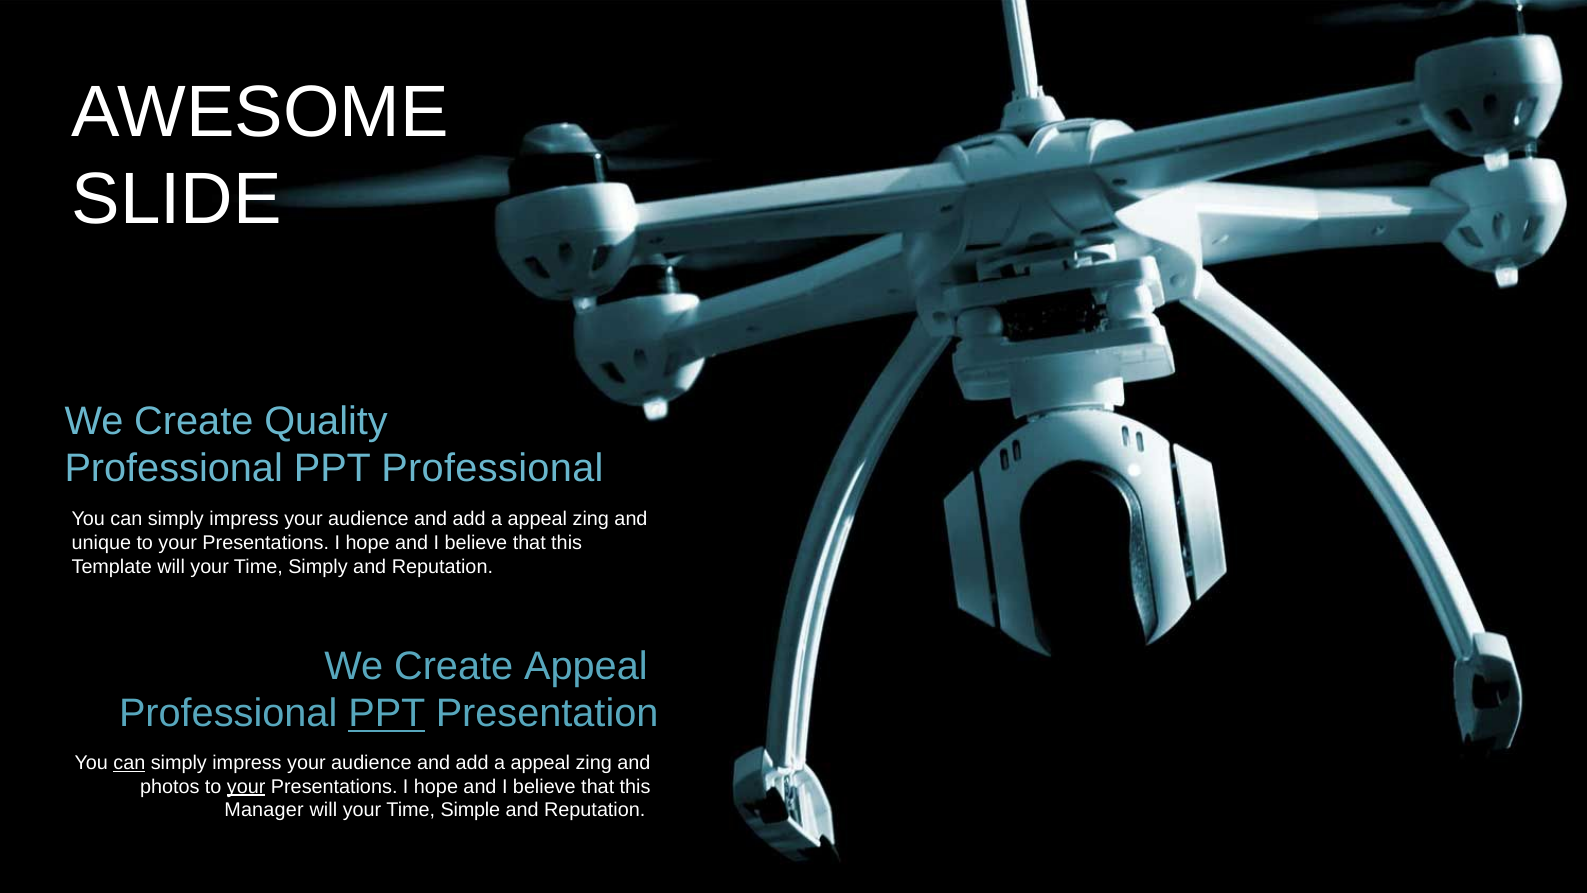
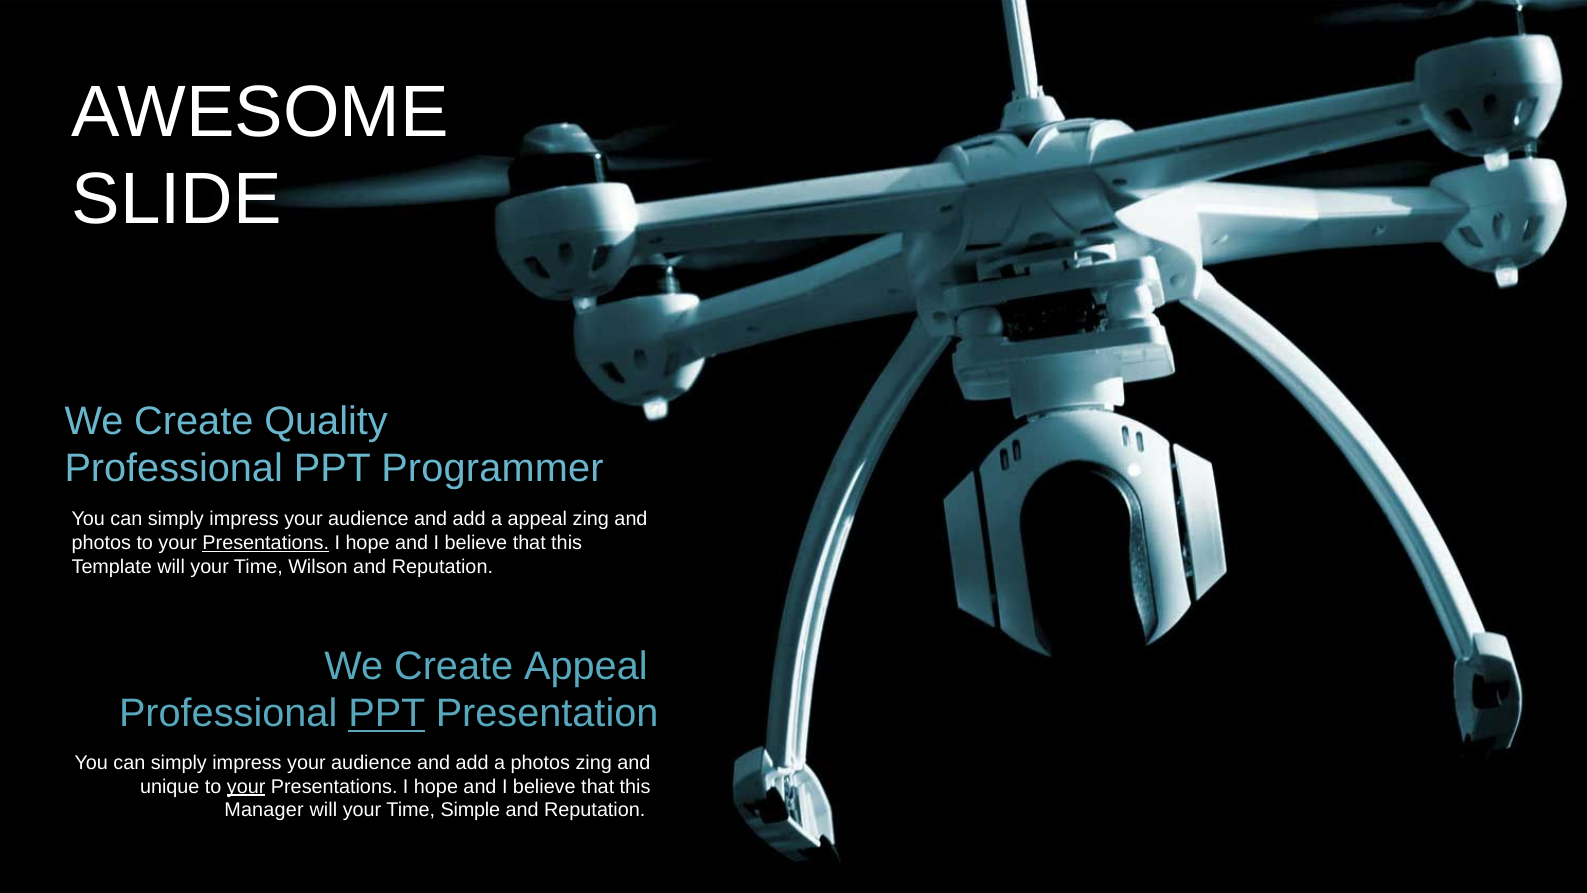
PPT Professional: Professional -> Programmer (493, 468)
unique: unique -> photos (101, 543)
Presentations underline: none -> present (266, 543)
Time Simply: Simply -> Wilson (318, 567)
can underline: present -> none (129, 762)
appeal: appeal -> photos (540, 762)
photos: photos -> unique (170, 786)
